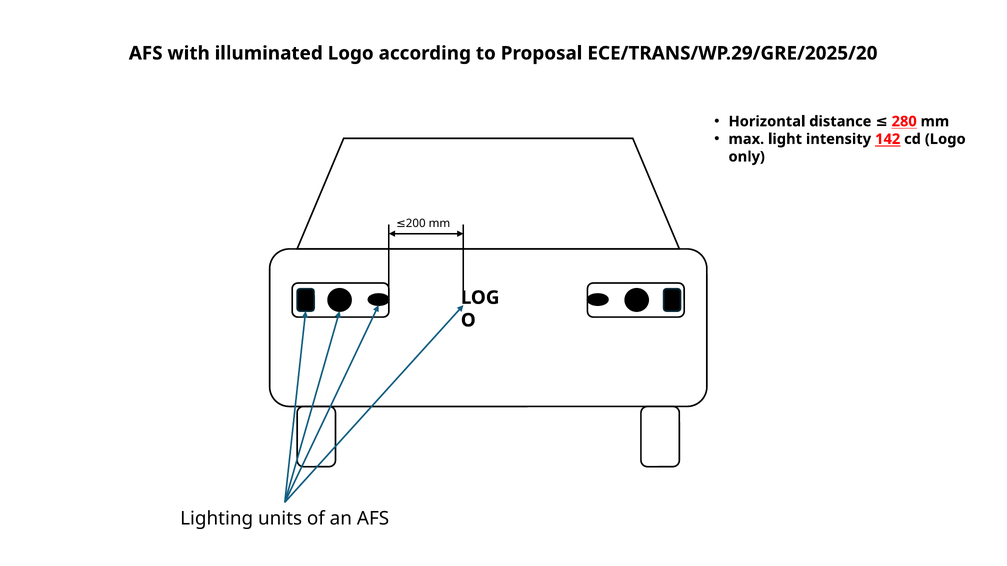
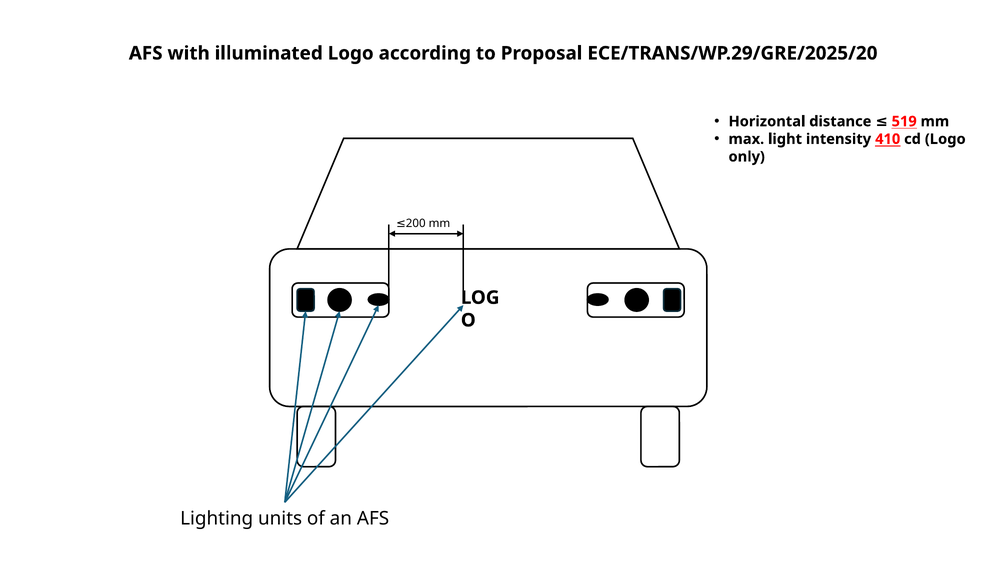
280: 280 -> 519 (904, 122)
142: 142 -> 410 (888, 139)
